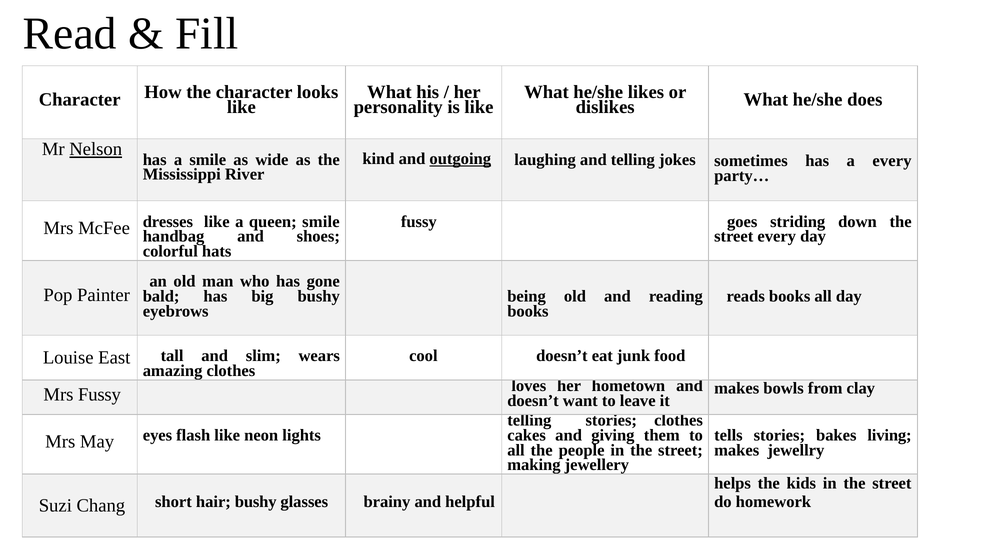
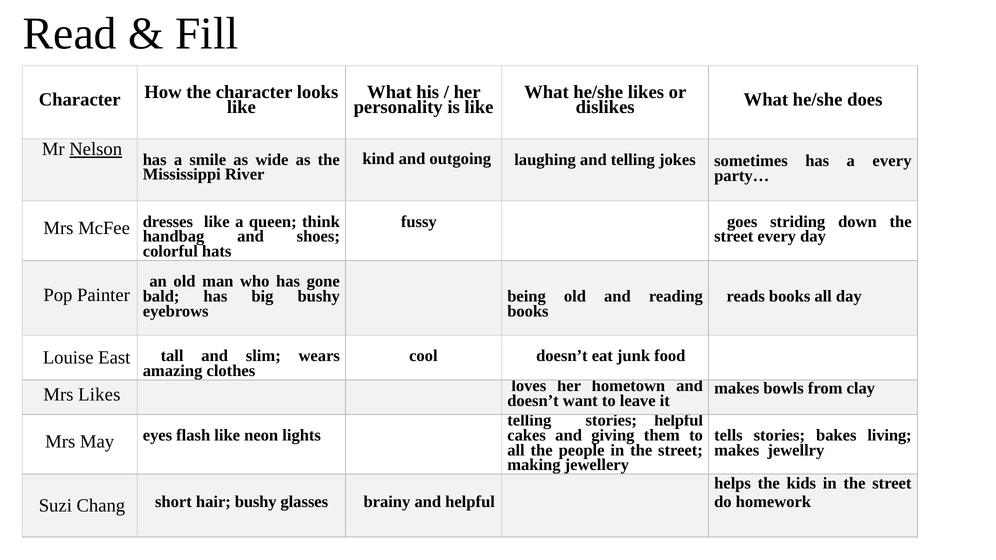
outgoing underline: present -> none (460, 159)
queen smile: smile -> think (321, 222)
Mrs Fussy: Fussy -> Likes (99, 395)
stories clothes: clothes -> helpful (679, 420)
